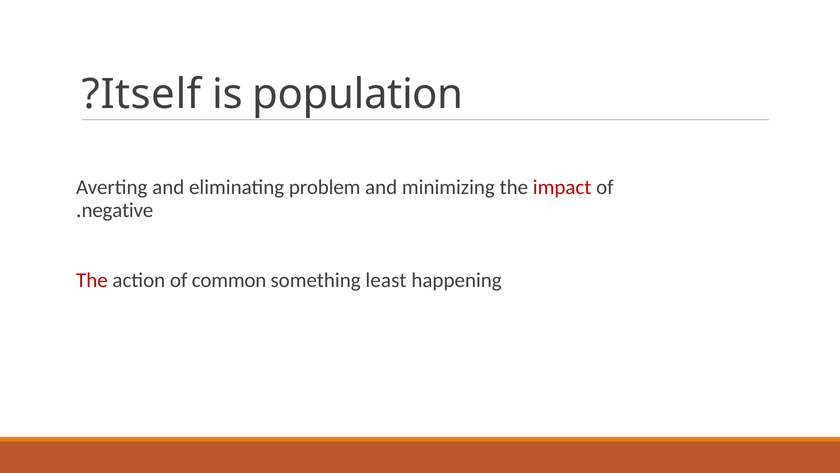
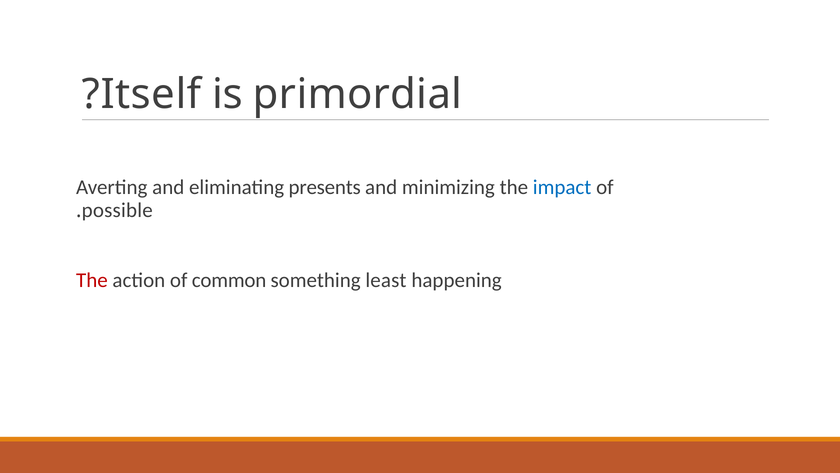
population: population -> primordial (358, 94)
problem: problem -> presents (325, 187)
impact colour: red -> blue (562, 187)
negative: negative -> possible (117, 210)
